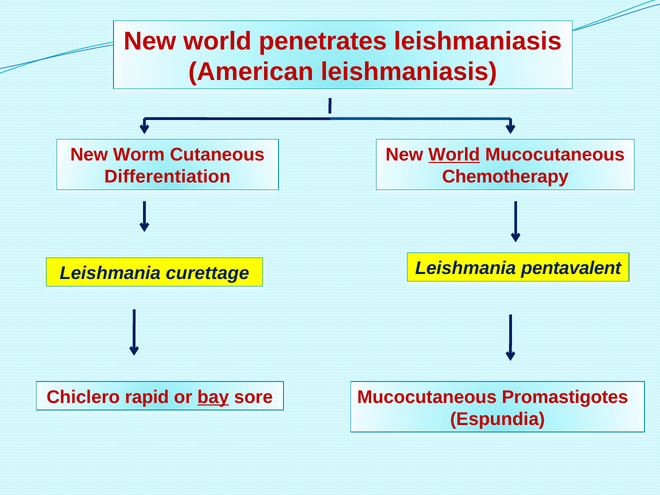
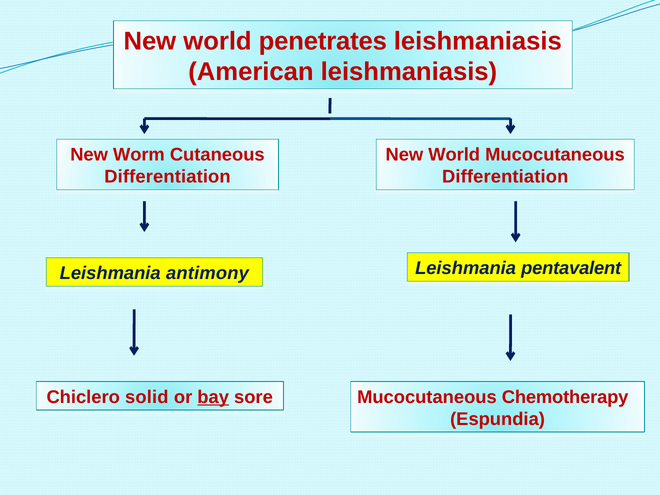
World underline: present -> none (454, 155)
Chemotherapy: Chemotherapy -> Differentiation (505, 177)
curettage: curettage -> antimony (207, 273)
rapid: rapid -> solid (147, 397)
Promastigotes: Promastigotes -> Chemotherapy (565, 397)
